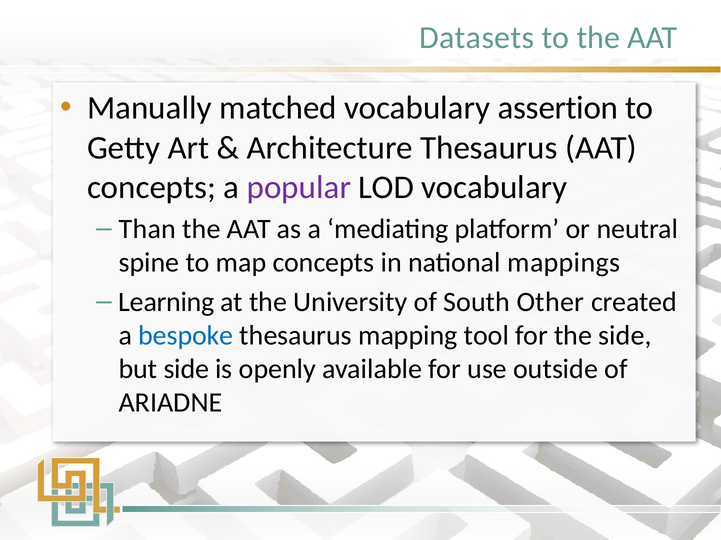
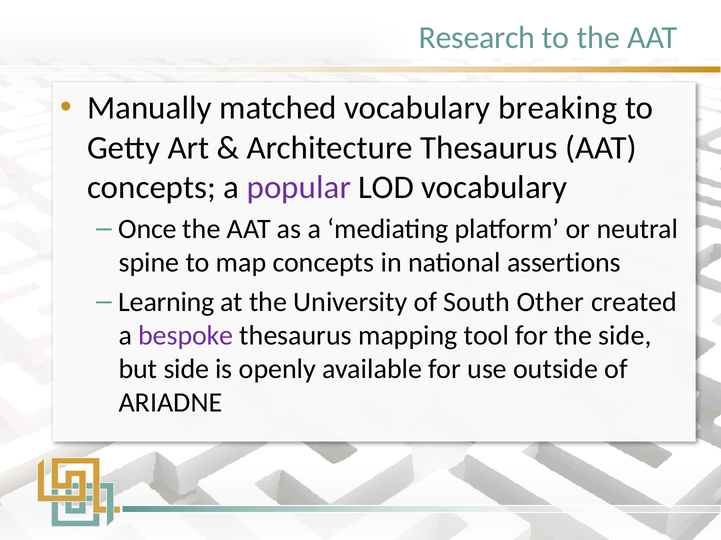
Datasets: Datasets -> Research (477, 38)
assertion: assertion -> breaking (558, 108)
Than: Than -> Once (148, 229)
mappings: mappings -> assertions (564, 263)
bespoke colour: blue -> purple (186, 336)
